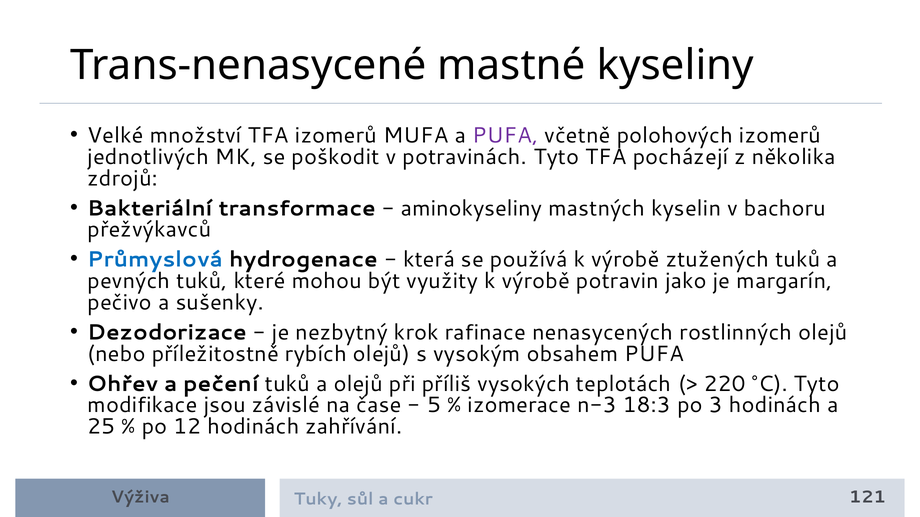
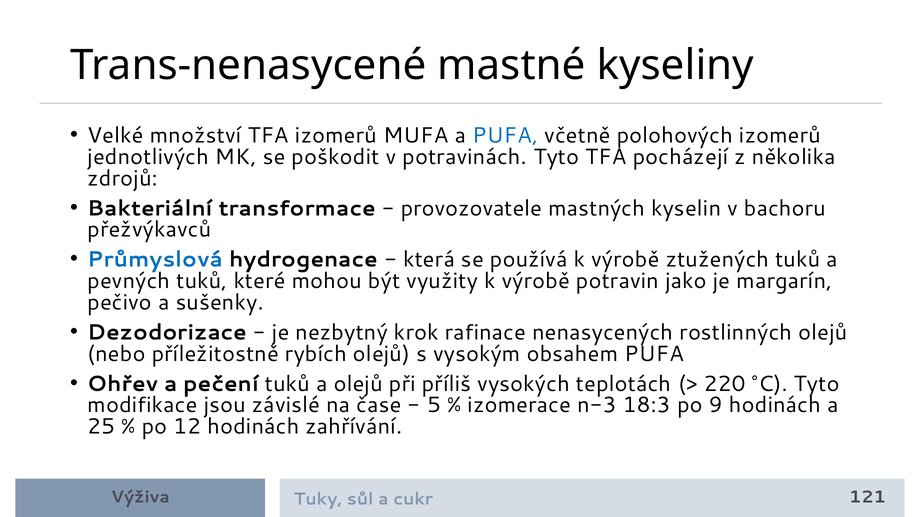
PUFA colour: purple -> blue (505, 136)
aminokyseliny: aminokyseliny -> provozovatele (471, 208)
3: 3 -> 9 (716, 406)
